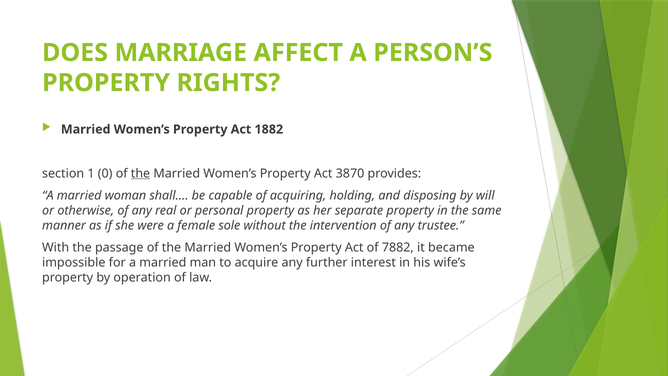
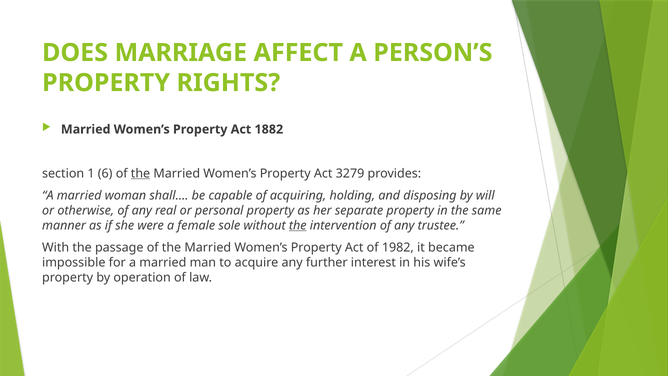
0: 0 -> 6 (105, 173)
3870: 3870 -> 3279 (350, 173)
the underline: none -> present (298, 225)
7882: 7882 -> 1982 (398, 247)
